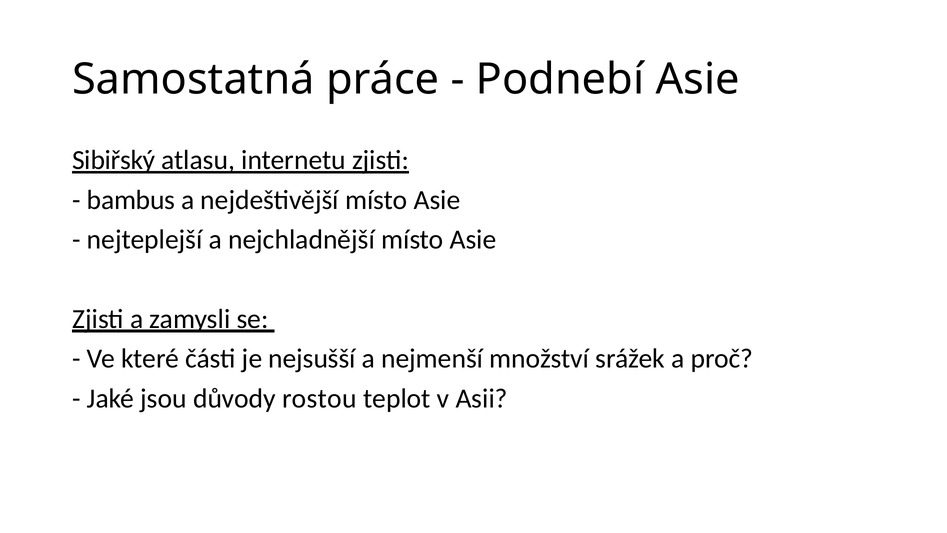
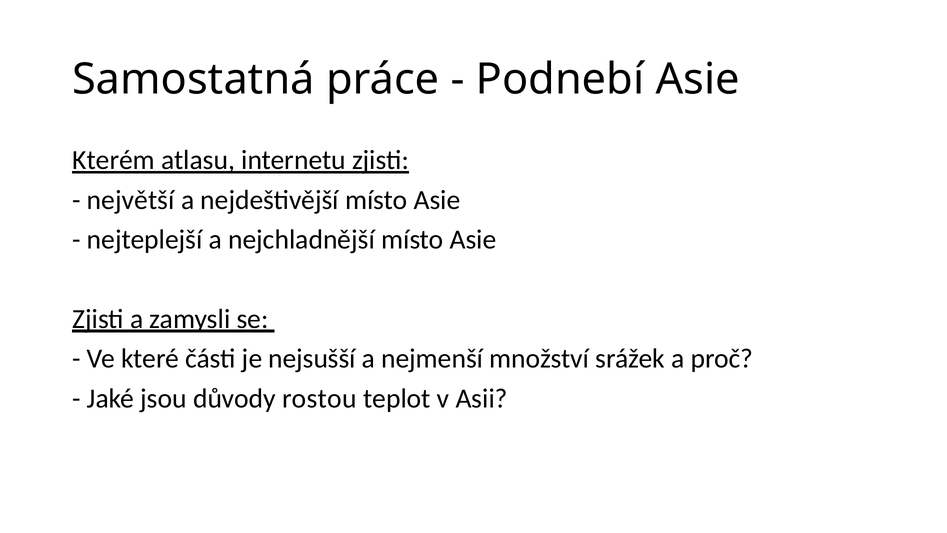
Sibiřský: Sibiřský -> Kterém (114, 160)
bambus: bambus -> největší (131, 200)
